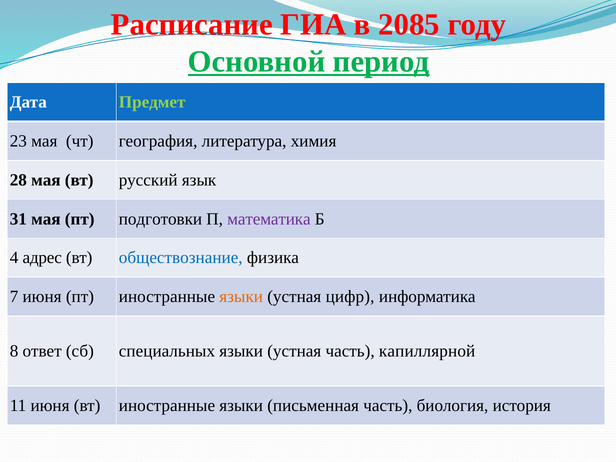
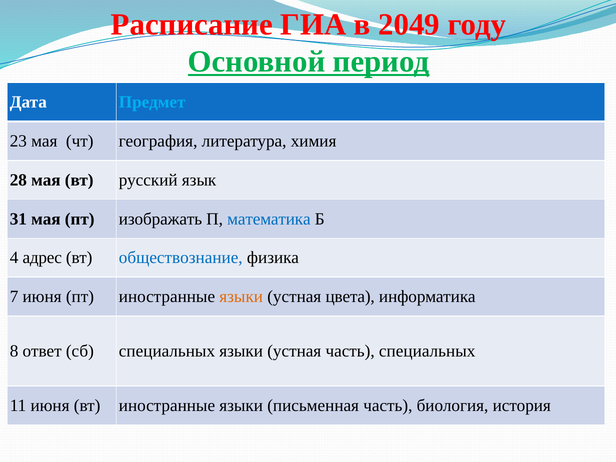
2085: 2085 -> 2049 (409, 24)
Предмет colour: light green -> light blue (152, 102)
подготовки: подготовки -> изображать (160, 219)
математика colour: purple -> blue (269, 219)
цифр: цифр -> цвета (350, 297)
часть капиллярной: капиллярной -> специальных (427, 351)
